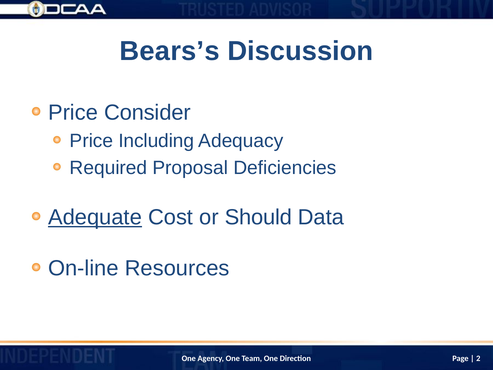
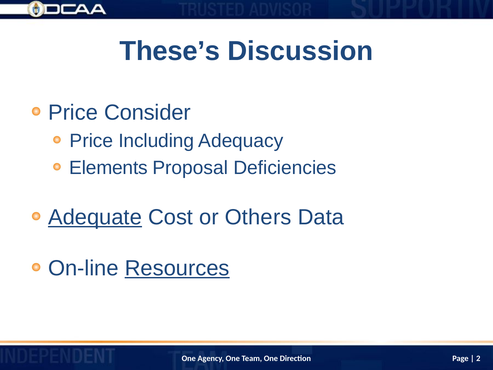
Bears’s: Bears’s -> These’s (170, 51)
Required: Required -> Elements (109, 168)
Should: Should -> Others (258, 217)
Resources underline: none -> present (177, 268)
